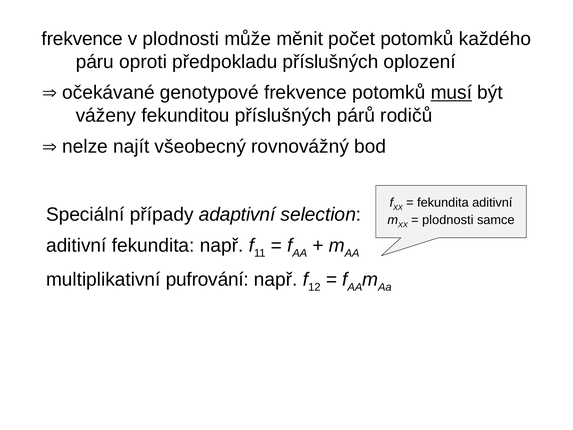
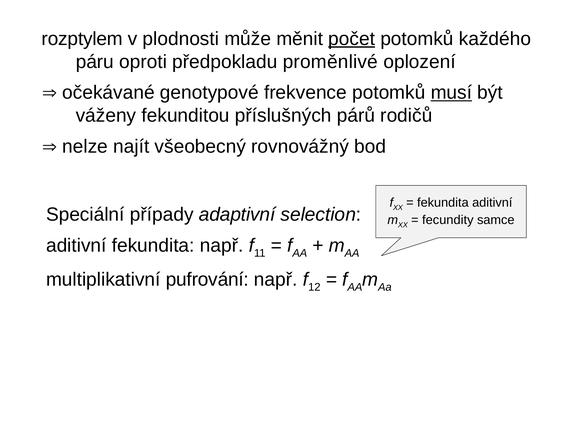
frekvence: frekvence -> rozptylem (82, 39)
počet underline: none -> present (352, 39)
předpokladu příslušných: příslušných -> proměnlivé (330, 62)
plodnosti: plodnosti -> fecundity (448, 220)
